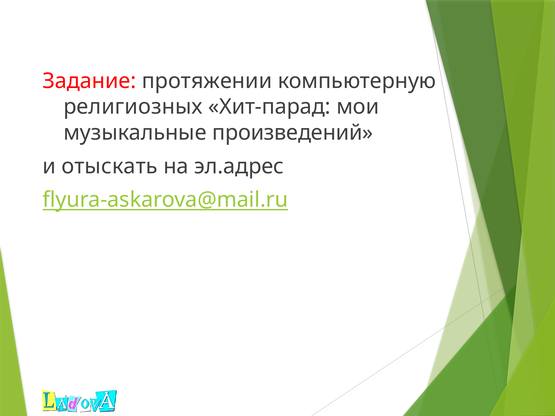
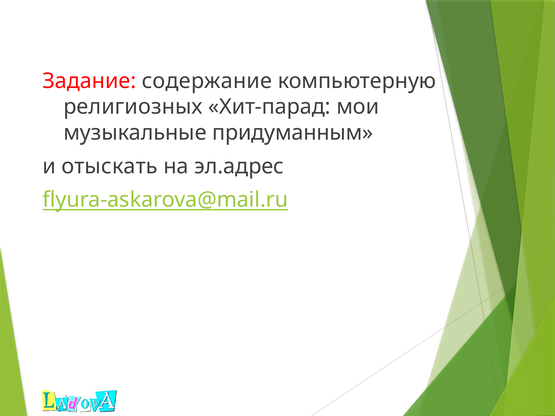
протяжении: протяжении -> содержание (207, 81)
произведений: произведений -> придуманным (293, 133)
